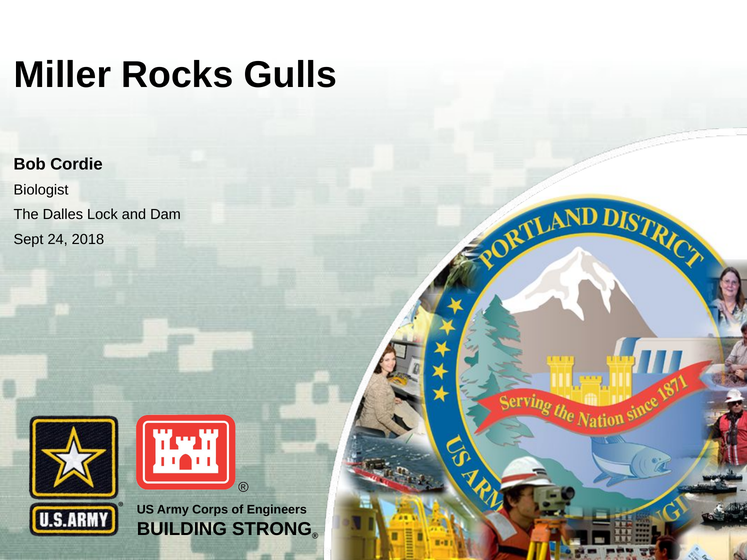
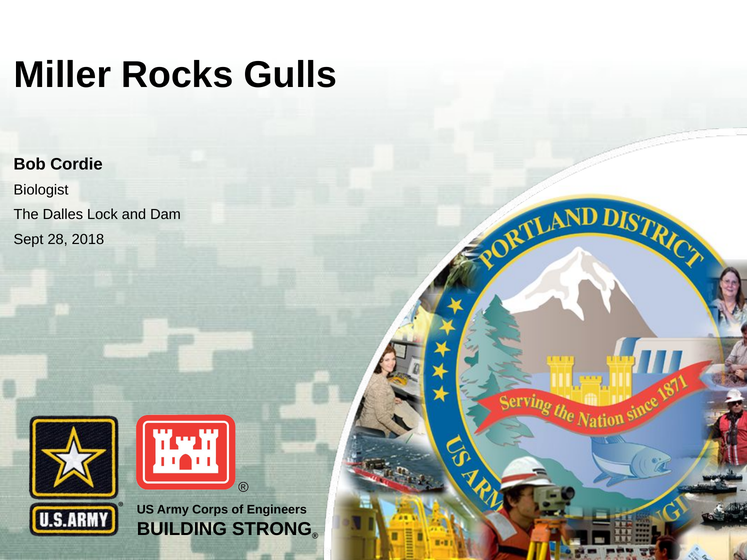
24: 24 -> 28 (58, 239)
